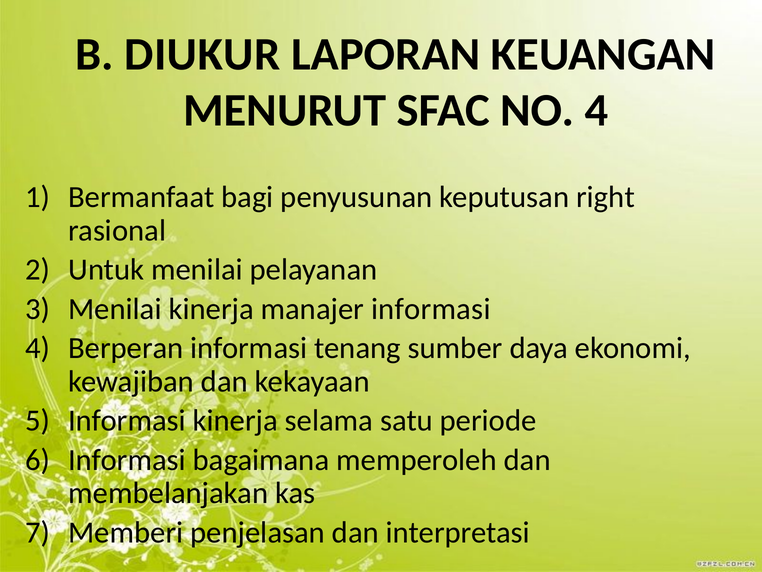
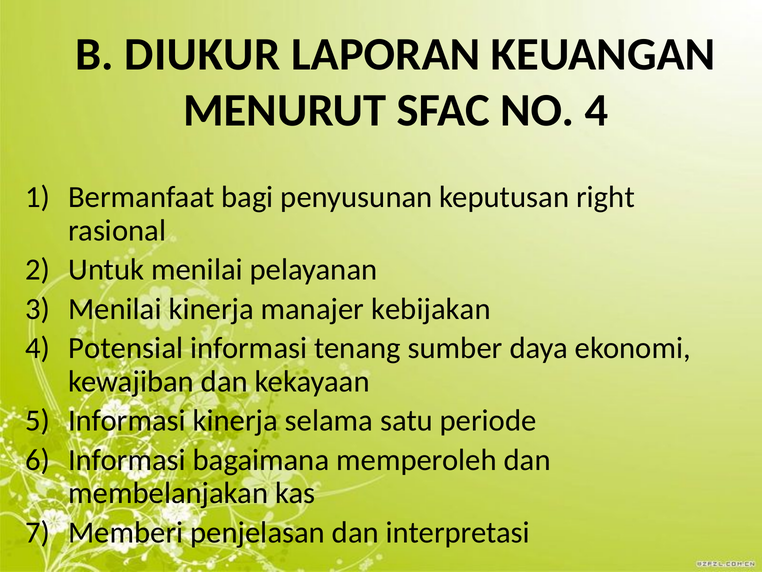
manajer informasi: informasi -> kebijakan (431, 309)
Berperan: Berperan -> Potensial (126, 348)
